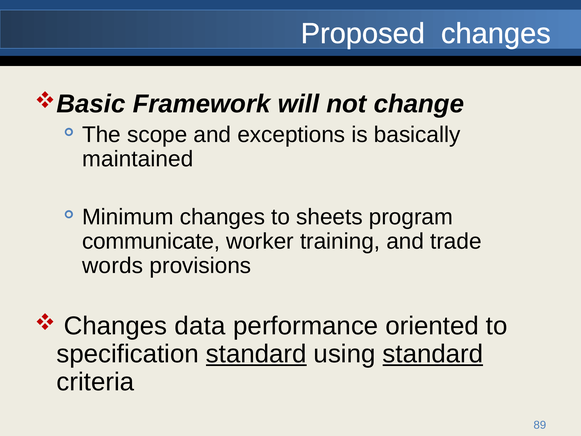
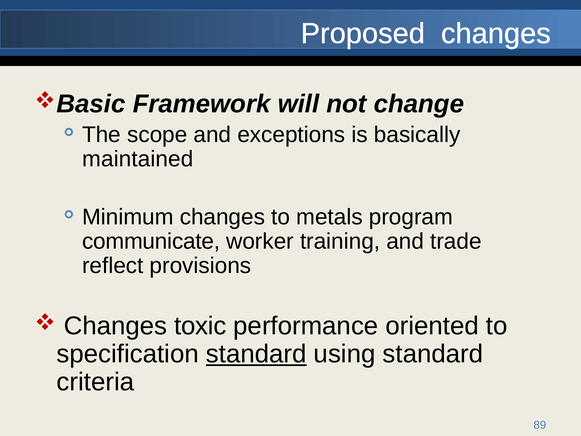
sheets: sheets -> metals (330, 217)
words: words -> reflect (113, 266)
data: data -> toxic (200, 326)
standard underline: present -> none (433, 354)
